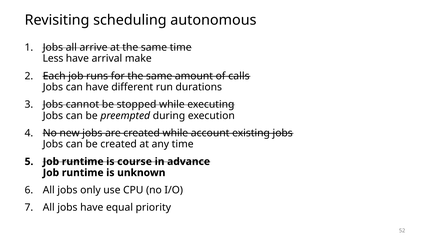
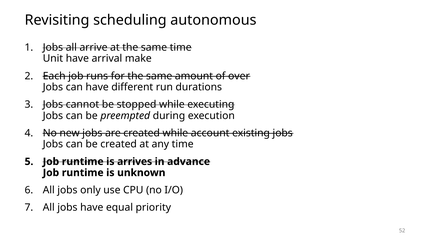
Less: Less -> Unit (53, 59)
calls: calls -> over (239, 76)
course: course -> arrives (135, 161)
